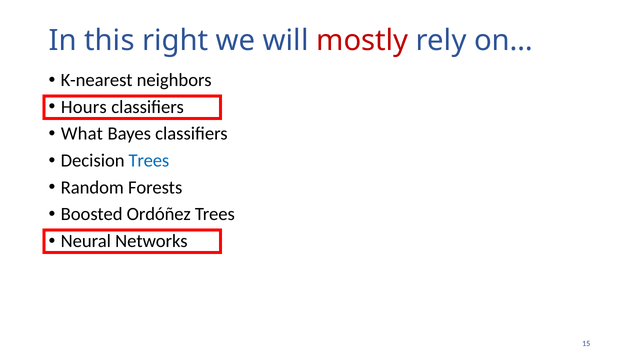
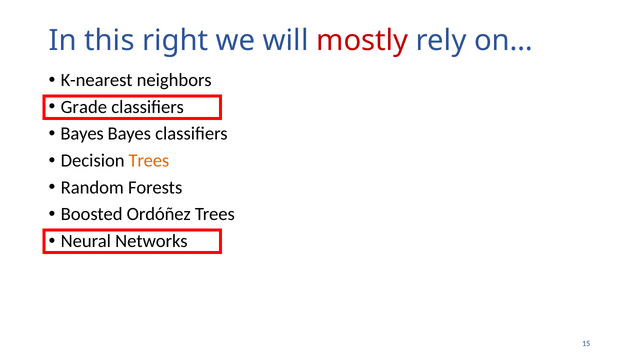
Hours: Hours -> Grade (84, 107)
What: What -> Bayes (82, 134)
Trees colour: blue -> orange (149, 160)
